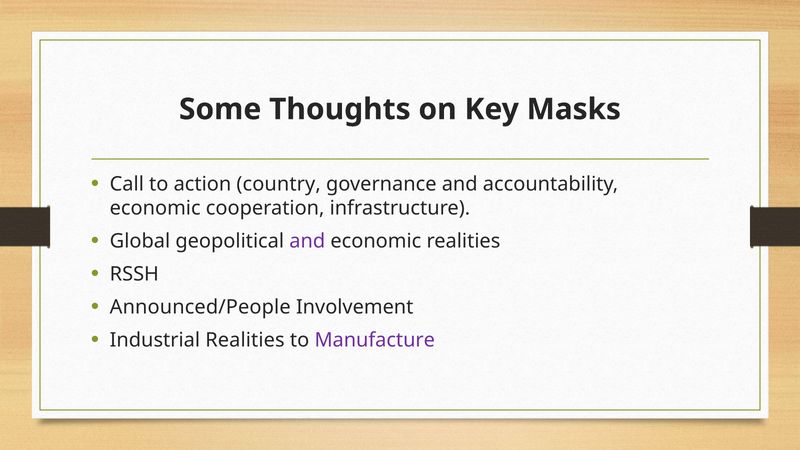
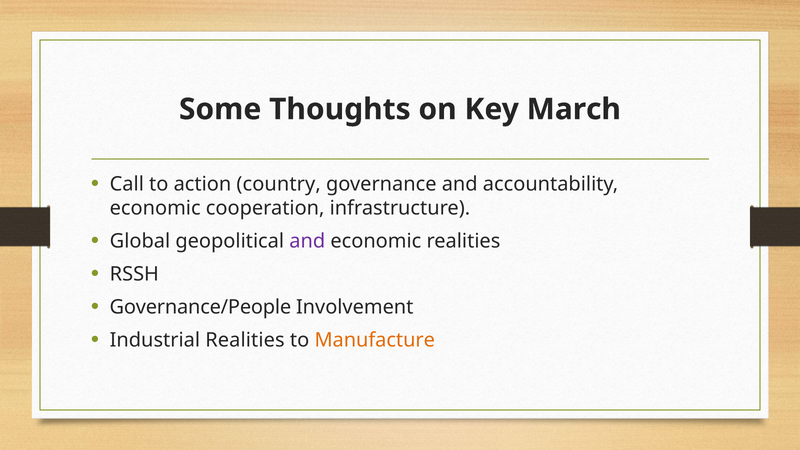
Masks: Masks -> March (574, 109)
Announced/People: Announced/People -> Governance/People (200, 307)
Manufacture colour: purple -> orange (375, 340)
